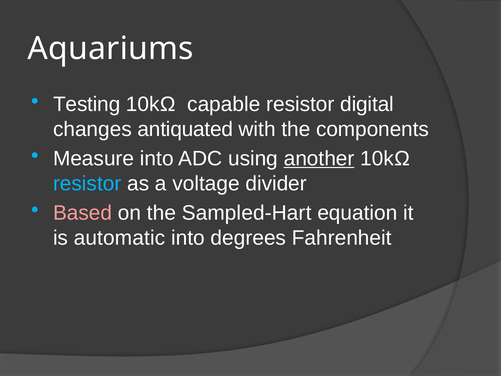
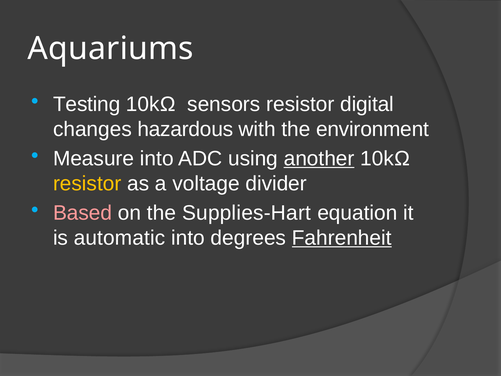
capable: capable -> sensors (224, 104)
antiquated: antiquated -> hazardous (185, 129)
components: components -> environment (373, 129)
resistor colour: light blue -> yellow (87, 183)
Sampled-Hart: Sampled-Hart -> Supplies-Hart (247, 213)
Fahrenheit underline: none -> present (342, 238)
